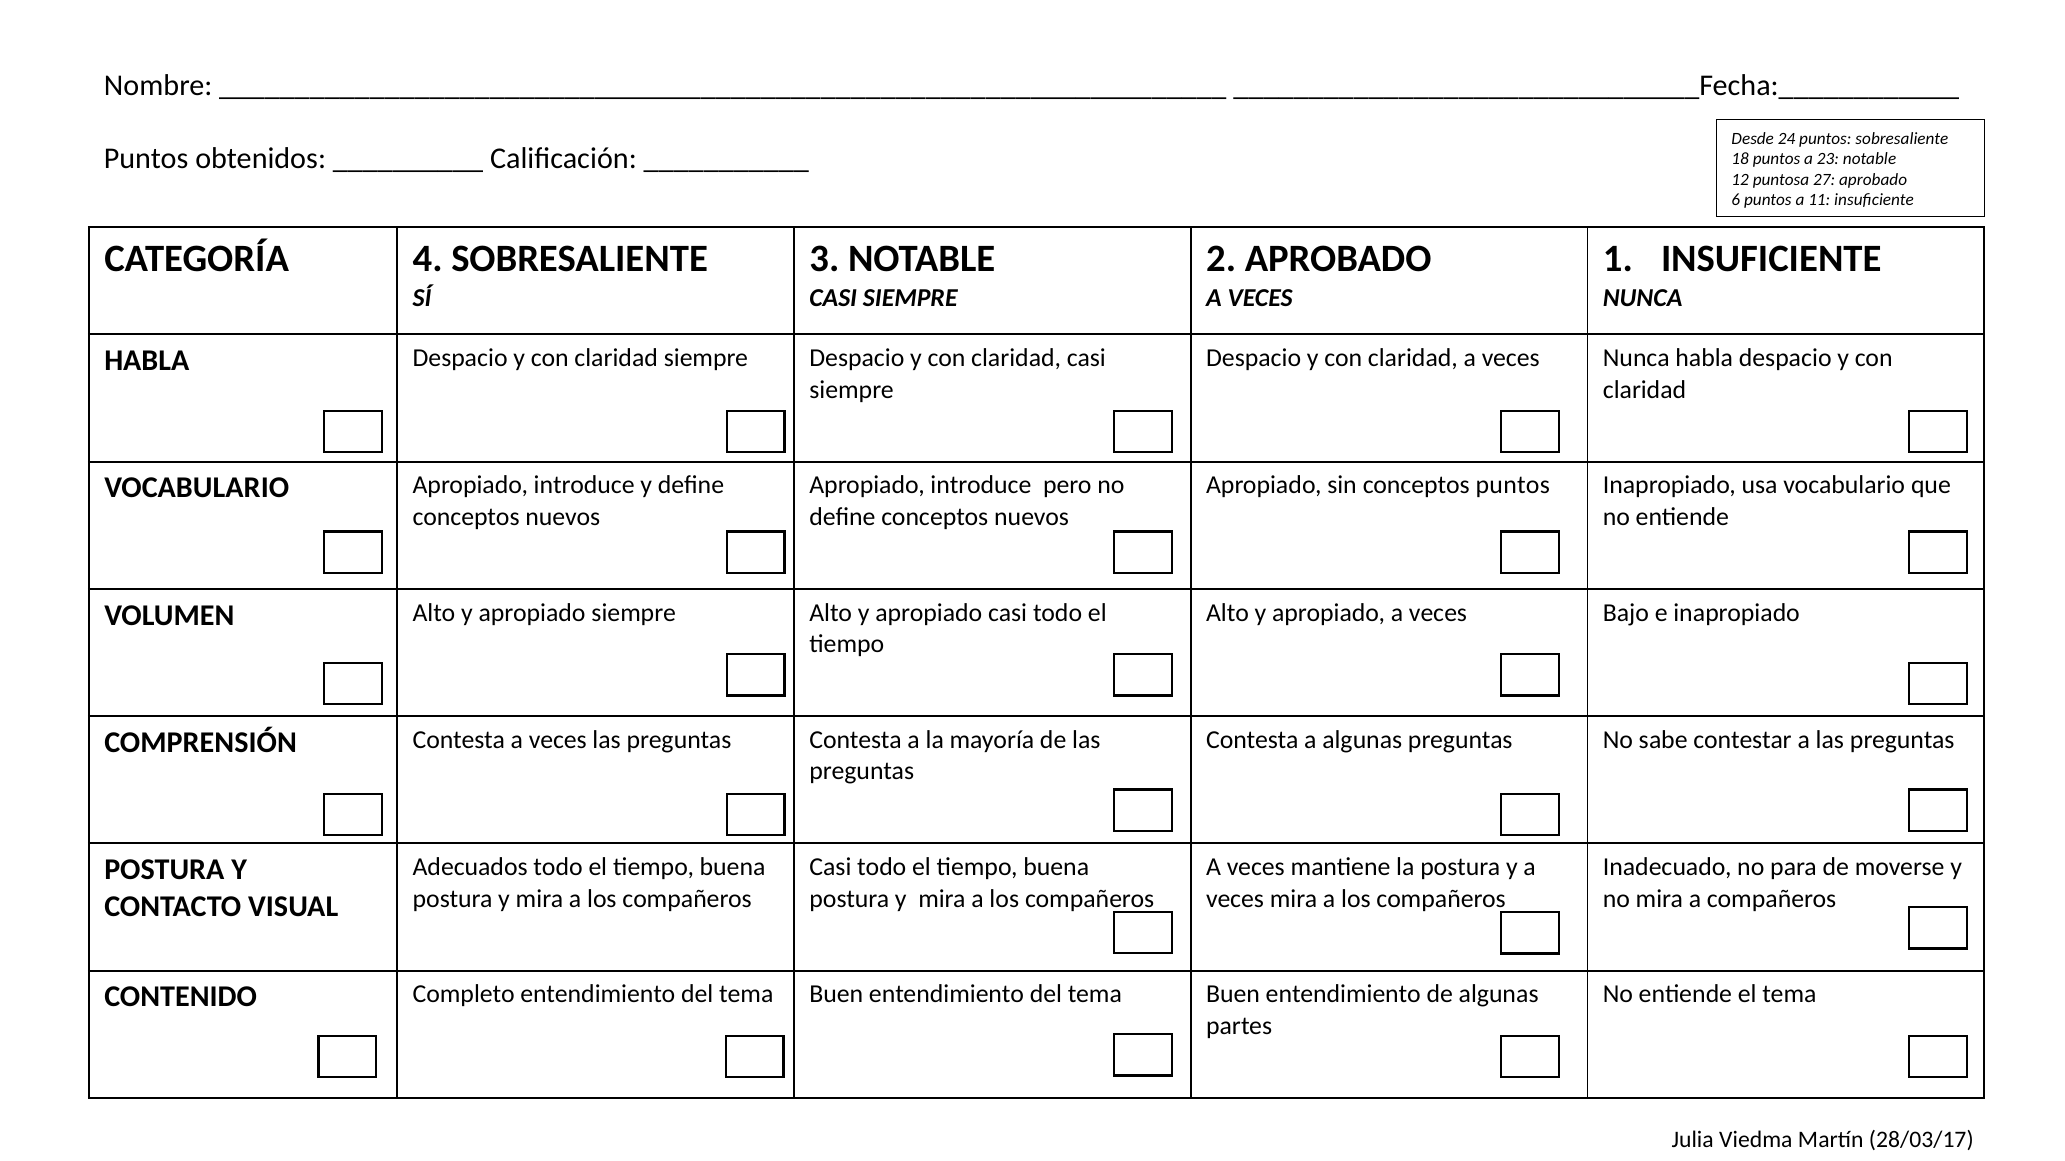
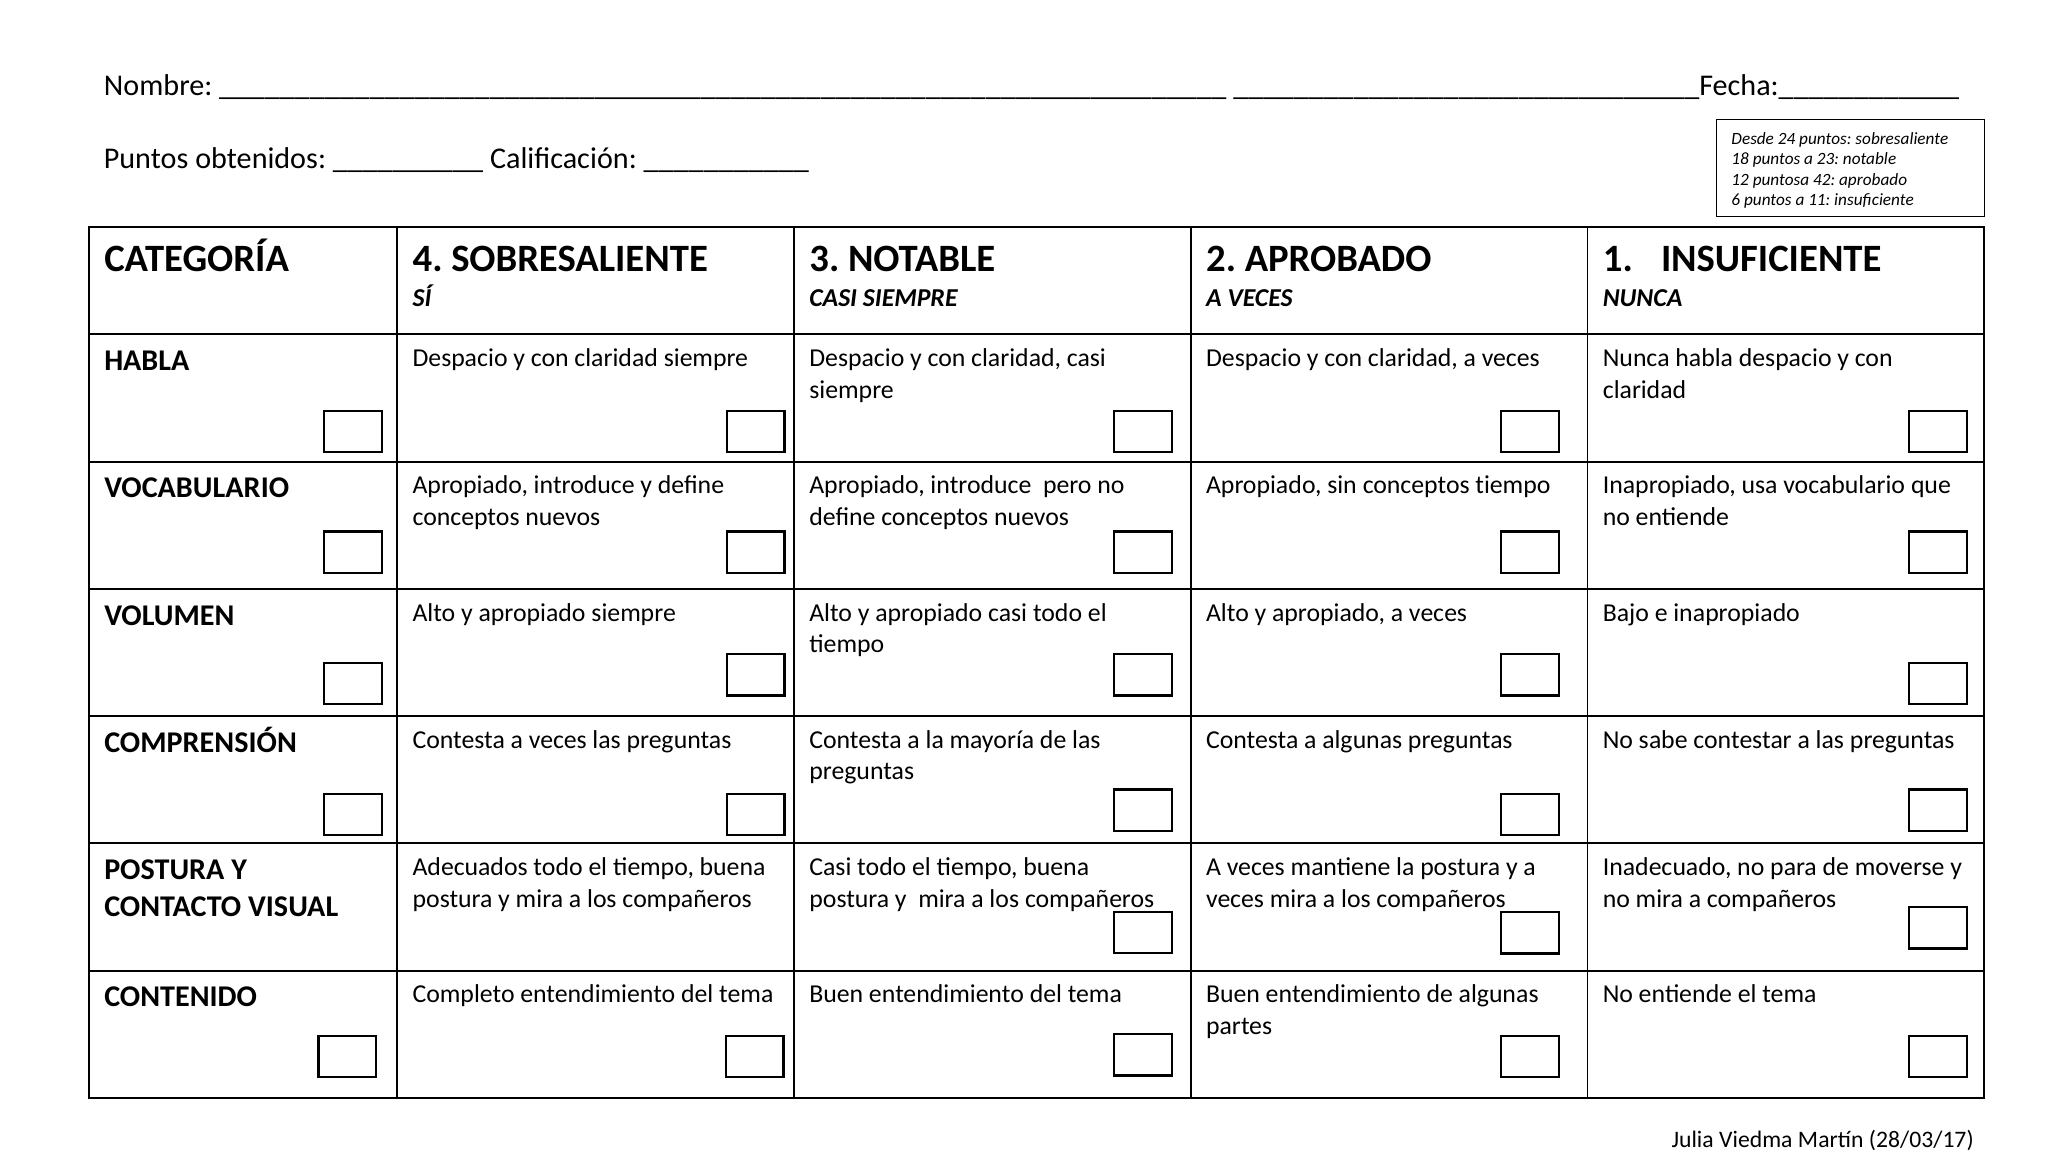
27: 27 -> 42 (1824, 180)
conceptos puntos: puntos -> tiempo (1513, 486)
